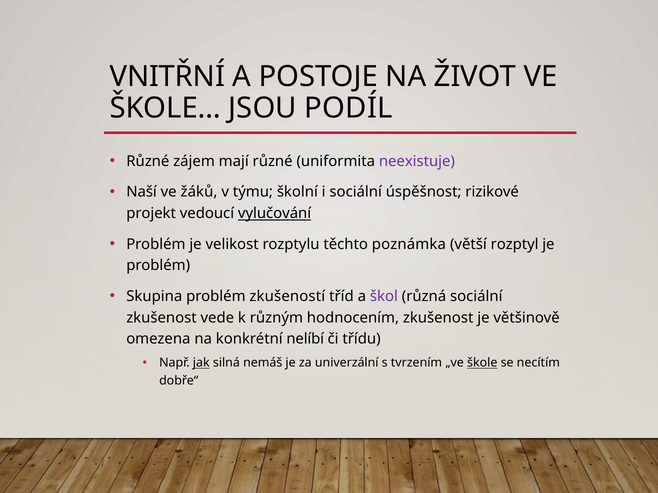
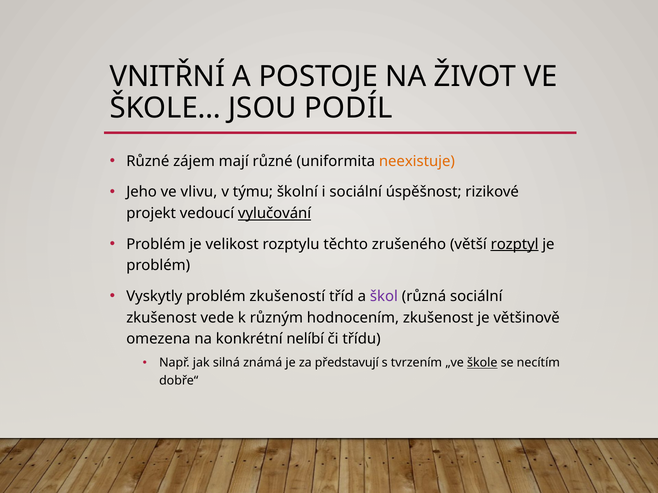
neexistuje colour: purple -> orange (417, 162)
Naší: Naší -> Jeho (142, 192)
žáků: žáků -> vlivu (199, 192)
poznámka: poznámka -> zrušeného (409, 244)
rozptyl underline: none -> present (515, 244)
Skupina: Skupina -> Vyskytly (154, 296)
jak underline: present -> none (201, 363)
nemáš: nemáš -> známá (263, 363)
univerzální: univerzální -> představují (347, 363)
